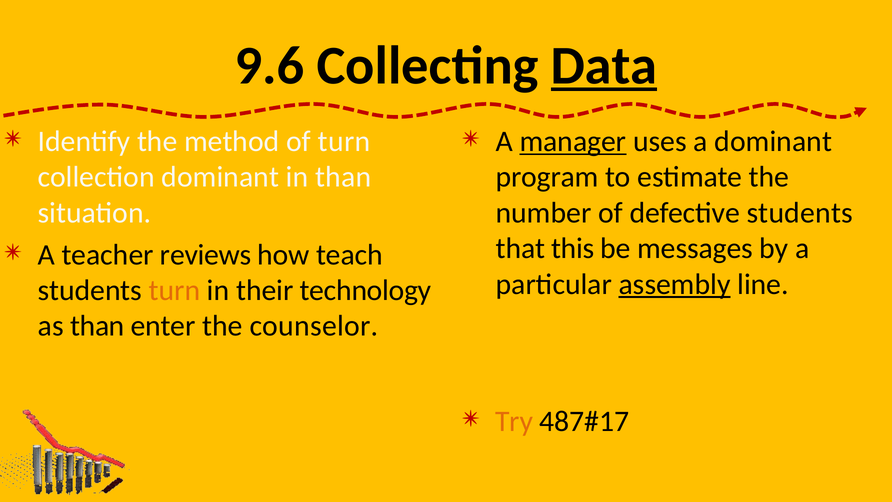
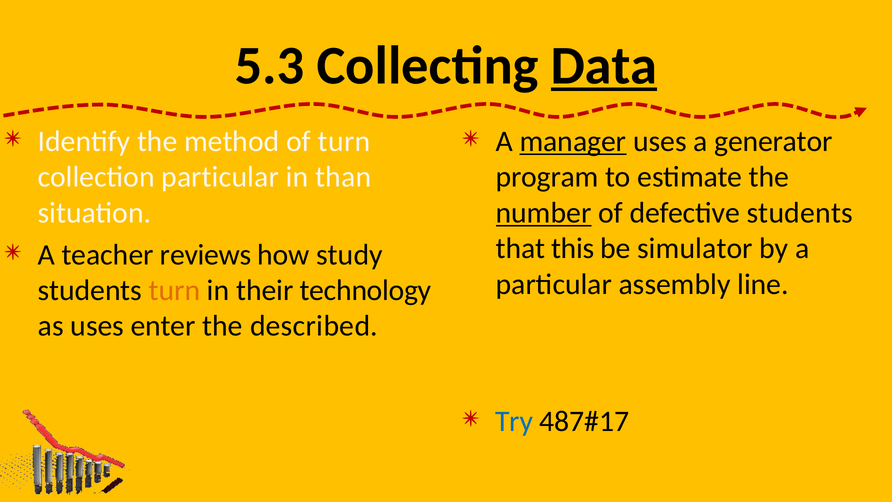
9.6: 9.6 -> 5.3 (269, 66)
a dominant: dominant -> generator (773, 141)
collection dominant: dominant -> particular (220, 177)
number underline: none -> present (544, 213)
messages: messages -> simulator (695, 248)
teach: teach -> study (349, 255)
assembly underline: present -> none (675, 284)
as than: than -> uses (97, 326)
counselor: counselor -> described (314, 326)
Try colour: orange -> blue (514, 421)
